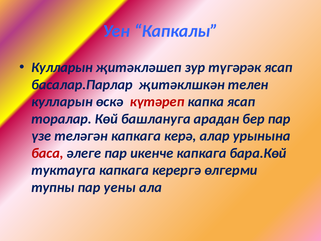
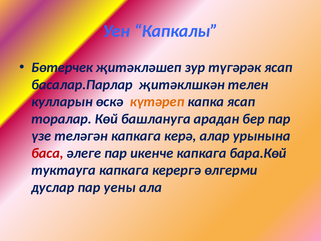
Кулларын: Кулларын -> Бөтерчек (62, 67)
күтәреп colour: red -> orange (157, 102)
тупны: тупны -> дуслар (53, 187)
